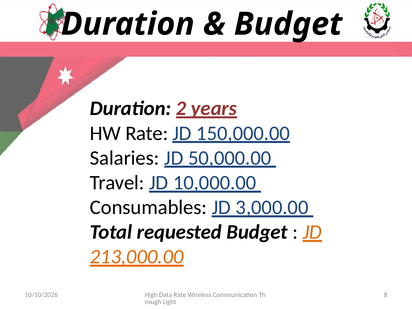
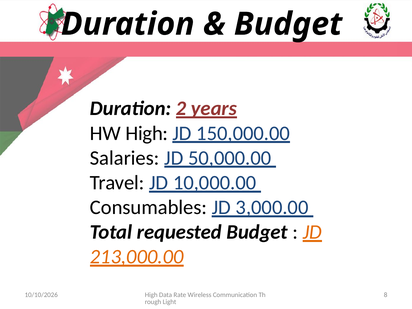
HW Rate: Rate -> High (147, 133)
